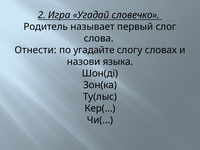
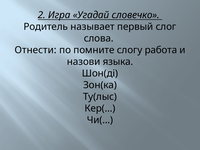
угадайте: угадайте -> помните (94, 50)
словах: словах -> работа (161, 50)
